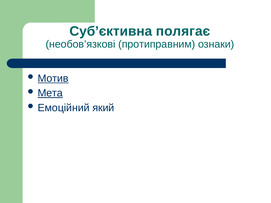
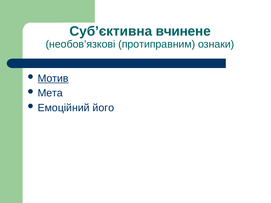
полягає: полягає -> вчинене (183, 31)
Мета underline: present -> none (50, 93)
який: який -> його (103, 108)
